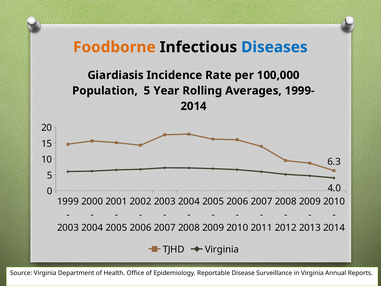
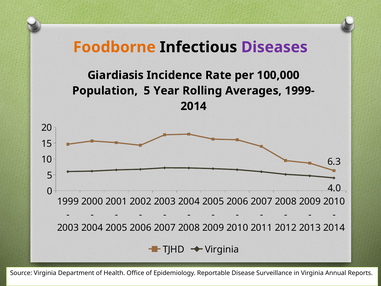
Diseases colour: blue -> purple (274, 47)
